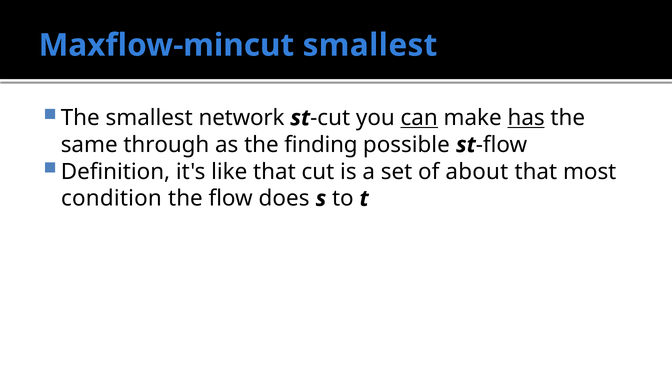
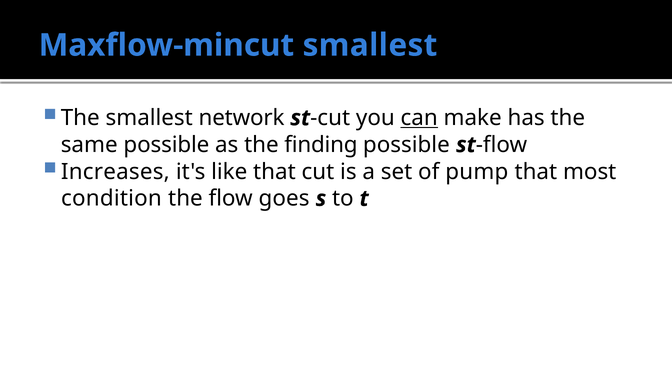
has underline: present -> none (526, 118)
same through: through -> possible (166, 145)
Definition: Definition -> Increases (115, 172)
about: about -> pump (477, 172)
does: does -> goes (284, 199)
